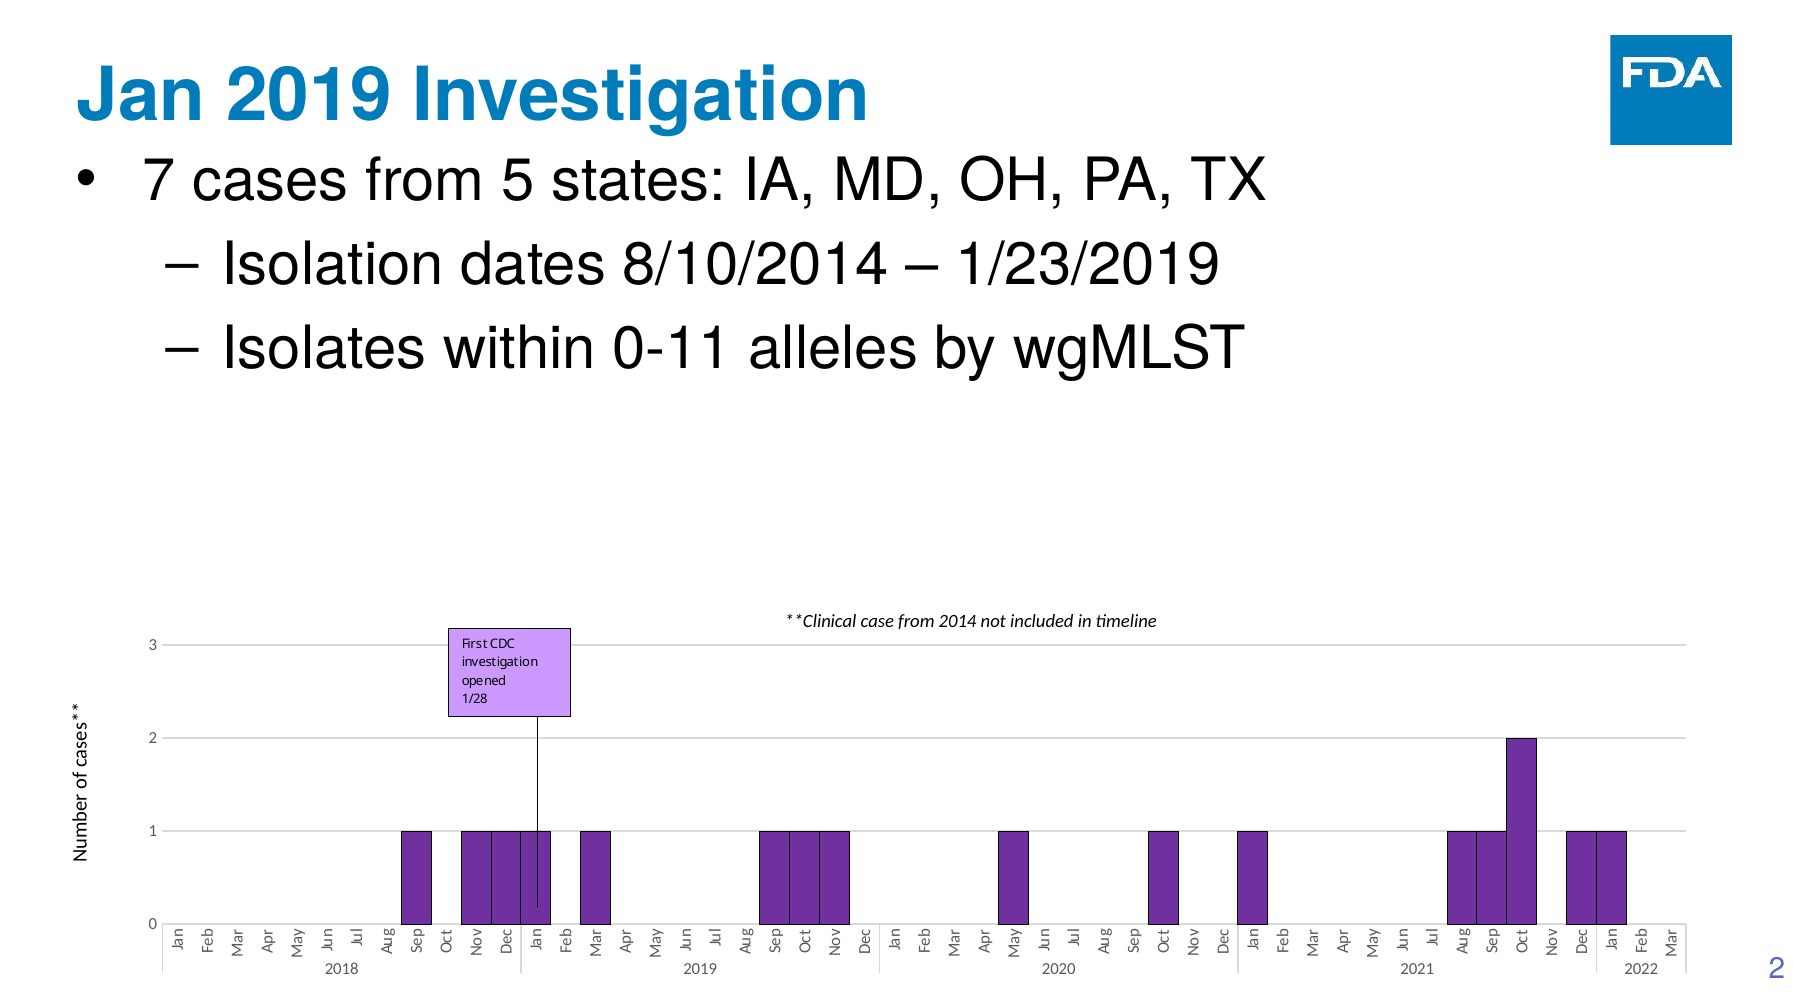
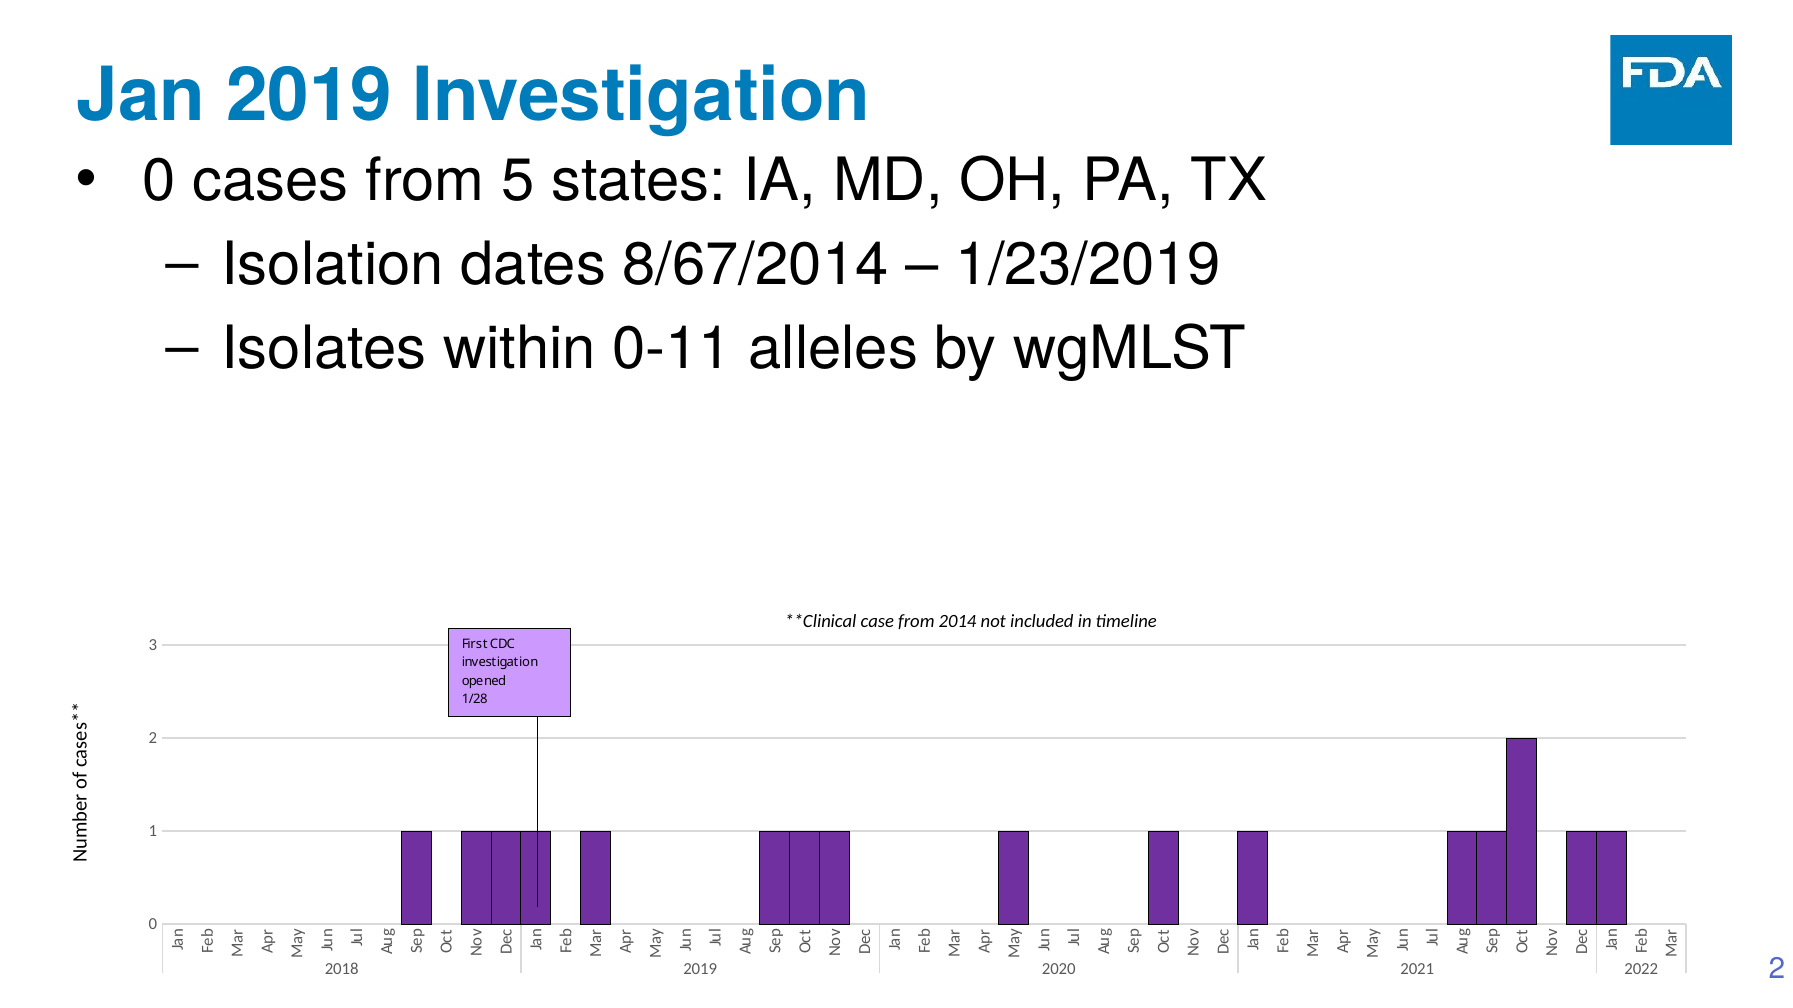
7: 7 -> 0 (160, 181)
8/10/2014: 8/10/2014 -> 8/67/2014 (756, 265)
